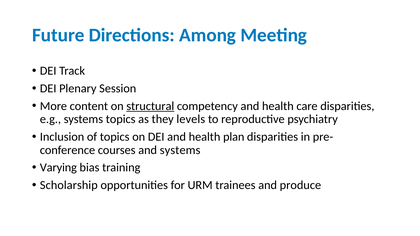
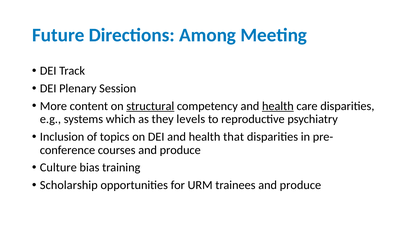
health underline: none -> present (278, 106)
systems topics: topics -> which (121, 119)
plan: plan -> that (234, 137)
courses and systems: systems -> produce (180, 150)
Varying: Varying -> Culture (58, 168)
